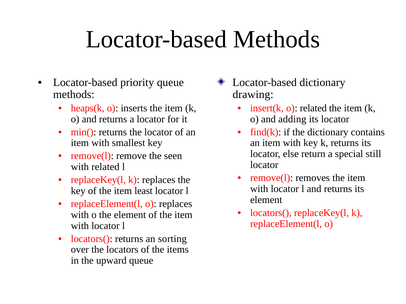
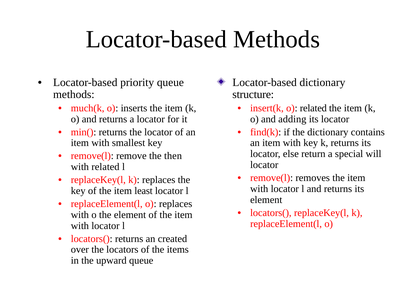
drawing: drawing -> structure (253, 95)
heaps(k: heaps(k -> much(k (88, 108)
still: still -> will (374, 154)
seen: seen -> then (173, 156)
sorting: sorting -> created (172, 239)
